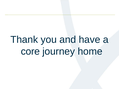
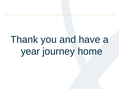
core: core -> year (30, 52)
